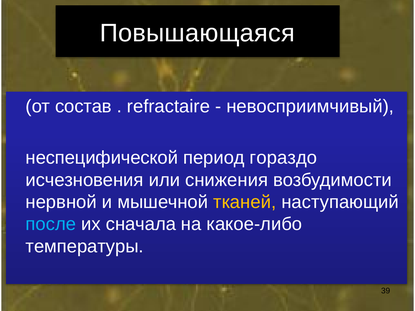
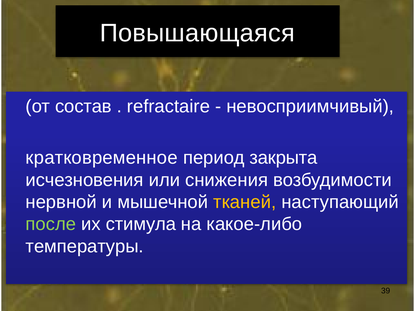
неспецифической: неспецифической -> кратковременное (102, 158)
гораздо: гораздо -> закрыта (284, 158)
после colour: light blue -> light green (51, 224)
сначала: сначала -> стимула (141, 224)
